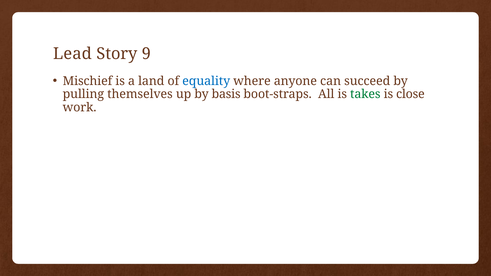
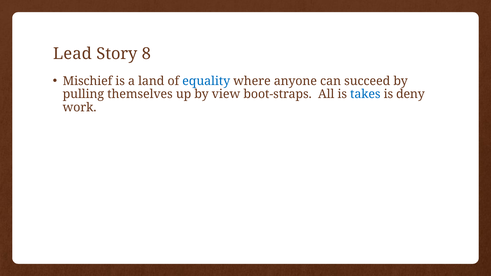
9: 9 -> 8 (146, 54)
basis: basis -> view (226, 94)
takes colour: green -> blue (365, 94)
close: close -> deny (410, 94)
